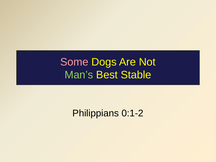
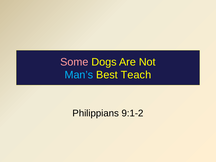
Man’s colour: light green -> light blue (79, 75)
Stable: Stable -> Teach (136, 75)
0:1-2: 0:1-2 -> 9:1-2 (132, 113)
